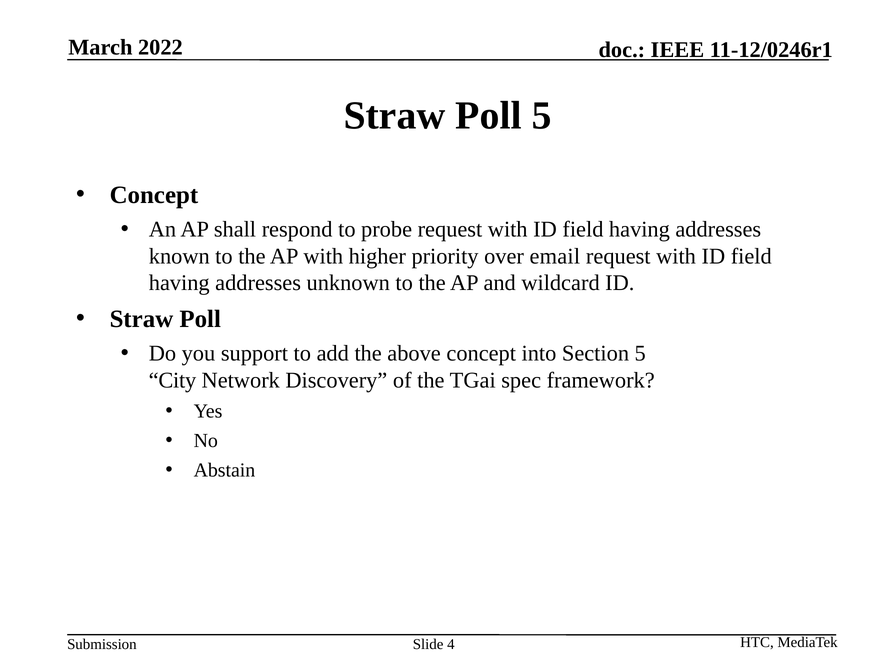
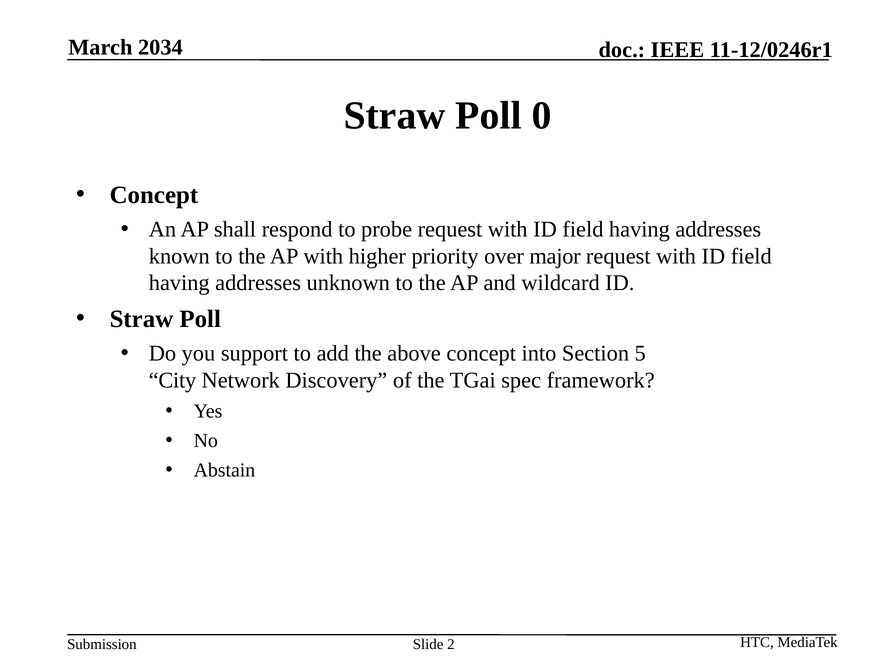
2022: 2022 -> 2034 (160, 47)
Poll 5: 5 -> 0 (542, 116)
email: email -> major (555, 256)
4: 4 -> 2 (451, 644)
